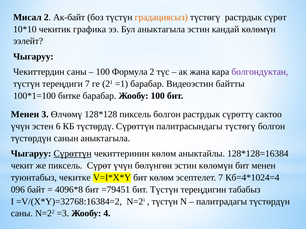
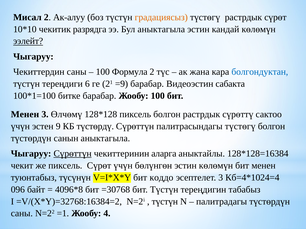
Ак-байт: Ак-байт -> Ак-алуу (69, 17)
графика: графика -> разрядга (90, 29)
ээлейт underline: none -> present (28, 41)
болгондуктан colour: purple -> blue (260, 72)
тереңдиги 7: 7 -> 6 (87, 84)
=1: =1 -> =9 (122, 84)
байтты: байтты -> сабакта (230, 84)
6: 6 -> 9 (58, 126)
чекиттеринин көлөм: көлөм -> аларга (164, 154)
чекитке: чекитке -> түсүнүн (75, 178)
бит көлөм: көлөм -> коддо (161, 178)
эсептелет 7: 7 -> 3 (221, 178)
=79451: =79451 -> =30768 (116, 190)
=3: =3 -> =1 (63, 214)
